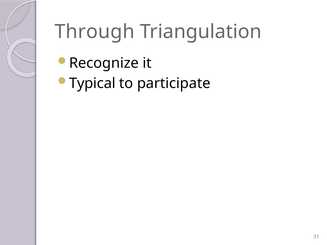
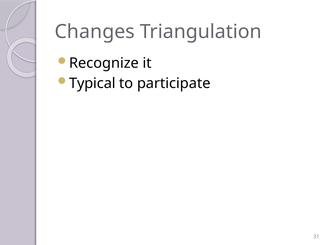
Through: Through -> Changes (95, 32)
